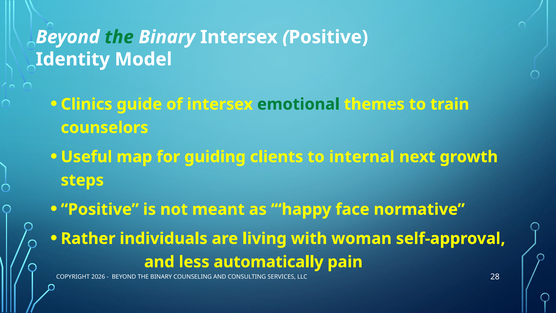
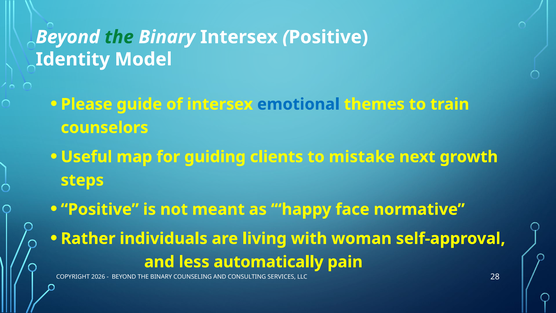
Clinics: Clinics -> Please (87, 104)
emotional colour: green -> blue (298, 104)
internal: internal -> mistake (362, 157)
